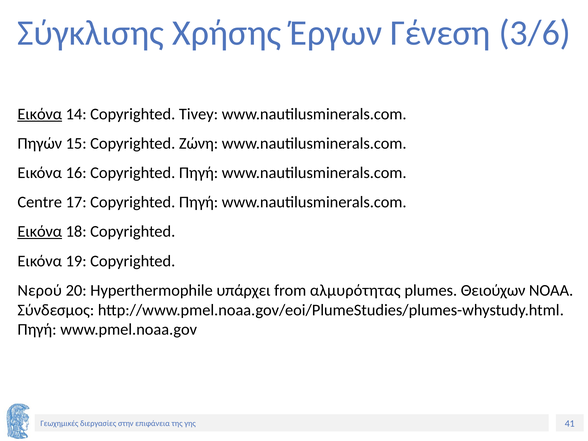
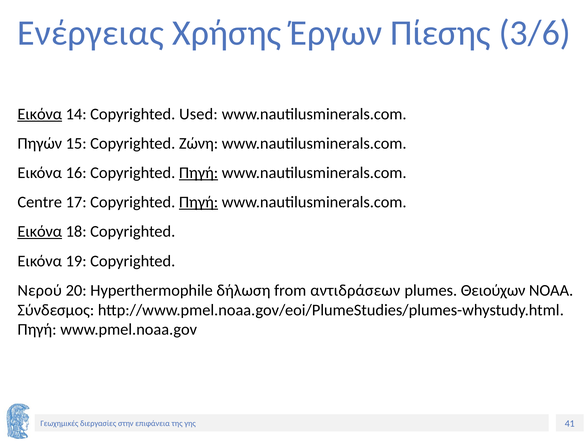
Σύγκλισης: Σύγκλισης -> Ενέργειας (90, 33)
Γένεση: Γένεση -> Πίεσης (440, 33)
Tivey: Tivey -> Used (198, 114)
Πηγή underline: none -> present (199, 173)
Πηγή underline: none -> present (199, 202)
υπάρχει: υπάρχει -> δήλωση (243, 290)
αλμυρότητας: αλμυρότητας -> αντιδράσεων (355, 290)
